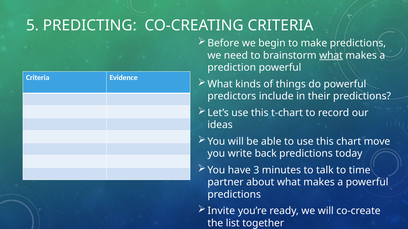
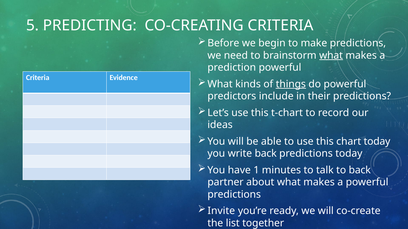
things underline: none -> present (291, 84)
chart move: move -> today (377, 142)
3: 3 -> 1 (256, 170)
to time: time -> back (360, 170)
